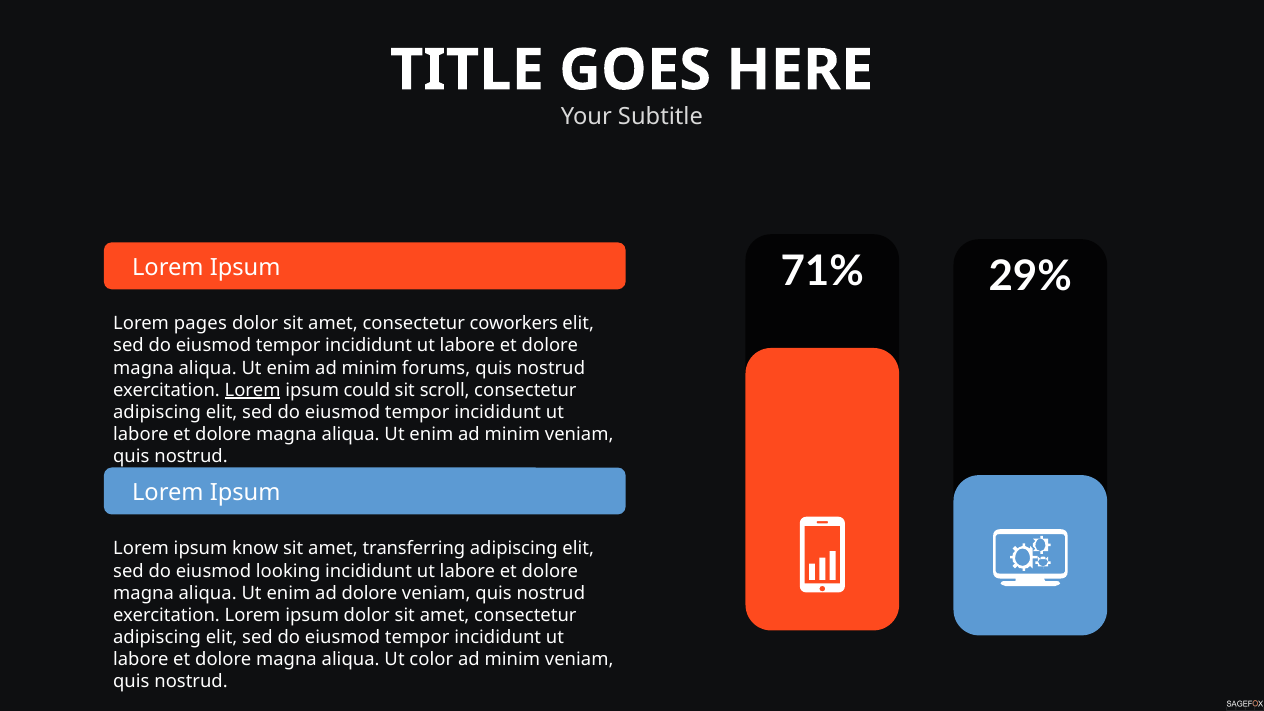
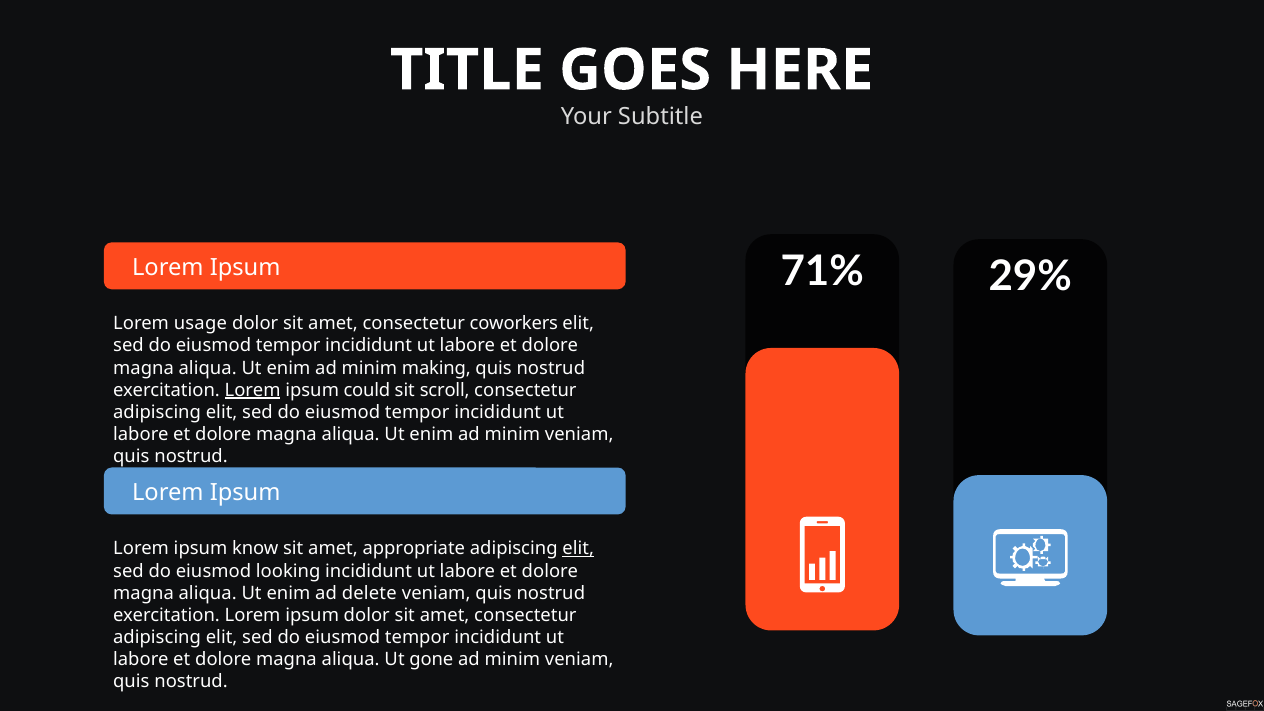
pages: pages -> usage (200, 324)
forums: forums -> making (436, 368)
transferring: transferring -> appropriate (414, 549)
elit underline: none -> present (578, 549)
ad dolore: dolore -> delete (369, 593)
color: color -> gone (431, 659)
